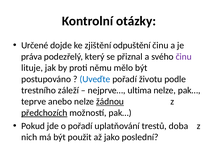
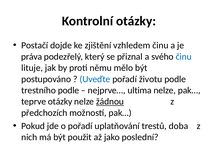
Určené: Určené -> Postačí (35, 46)
odpuštění: odpuštění -> vzhledem (132, 46)
činu colour: purple -> blue (184, 57)
trestního záleží: záleží -> podle (68, 91)
teprve anebo: anebo -> otázky (60, 102)
předchozích underline: present -> none (44, 113)
